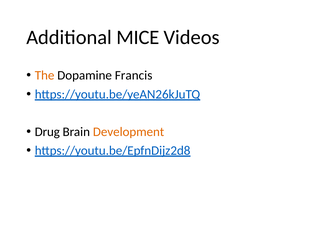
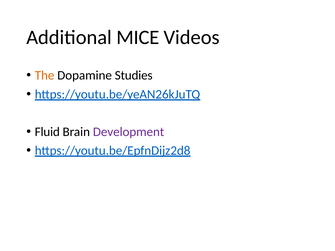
Francis: Francis -> Studies (134, 75)
Drug: Drug -> Fluid (47, 132)
Development colour: orange -> purple (129, 132)
